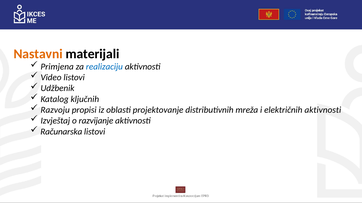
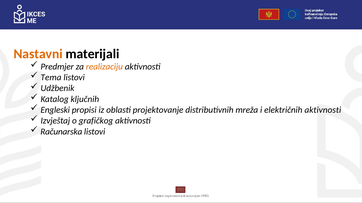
Primjena: Primjena -> Predmjer (57, 67)
realizaciju colour: blue -> orange (104, 67)
Video: Video -> Tema (51, 78)
Razvoju: Razvoju -> Engleski (55, 110)
razvijanje: razvijanje -> grafičkog (96, 121)
